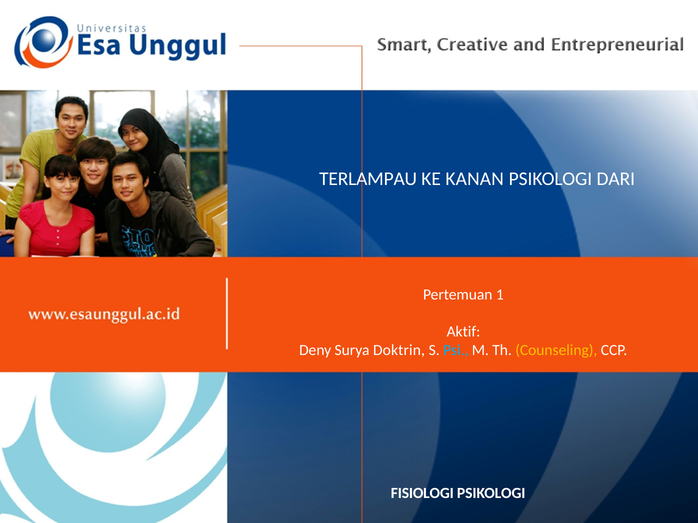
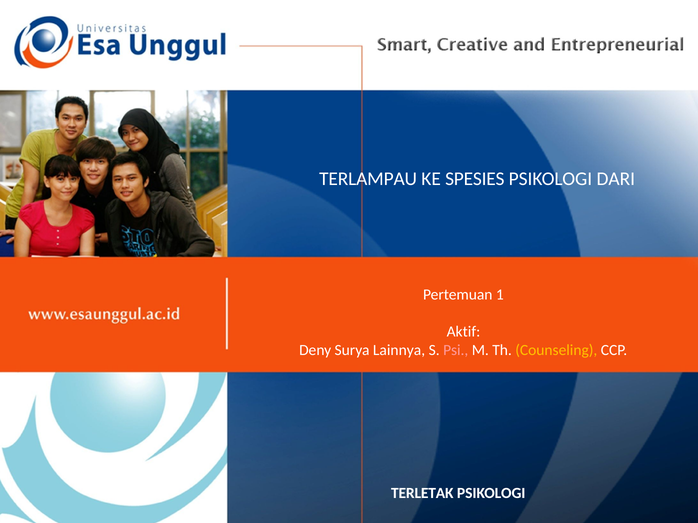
KANAN: KANAN -> SPESIES (475, 179)
Doktrin: Doktrin -> Lainnya (399, 351)
Psi colour: light blue -> pink (456, 351)
FISIOLOGI: FISIOLOGI -> TERLETAK (422, 494)
